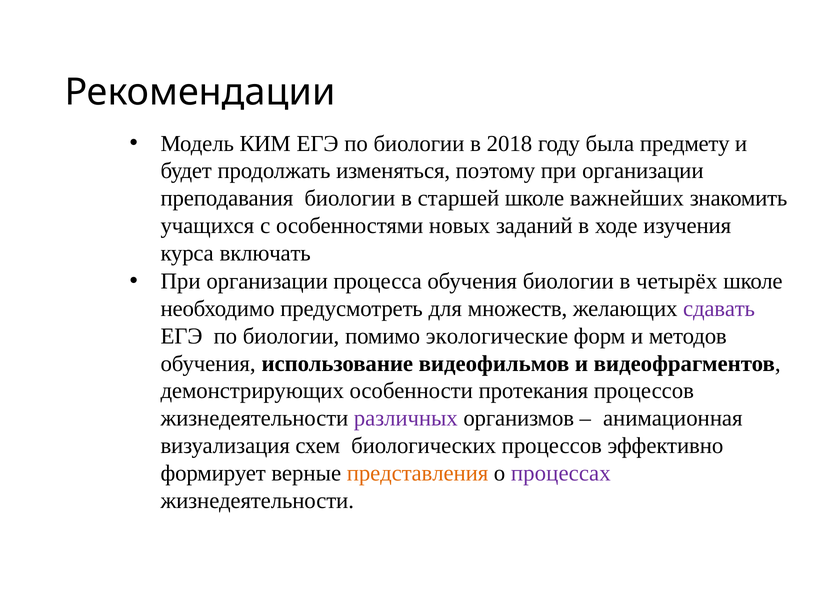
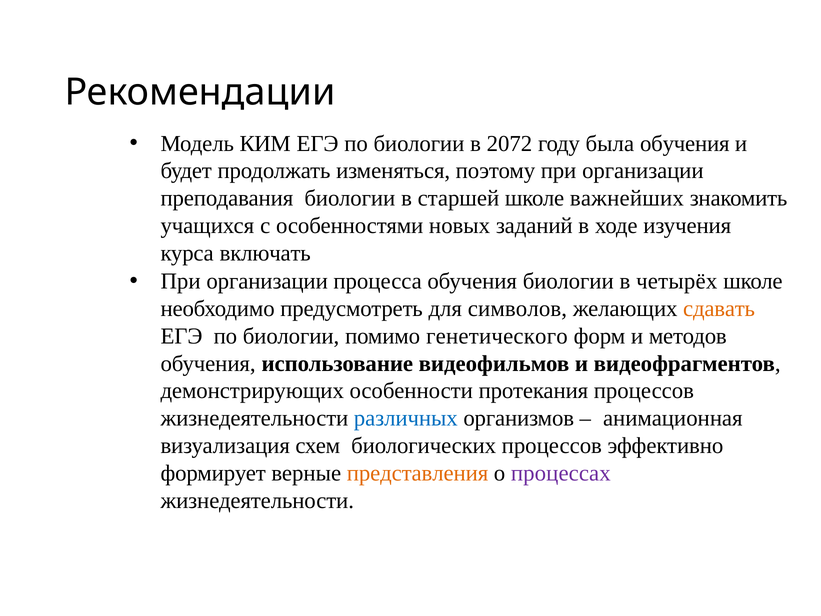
2018: 2018 -> 2072 (509, 143)
была предмету: предмету -> обучения (685, 143)
множеств: множеств -> символов (517, 309)
сдавать colour: purple -> orange (719, 309)
экологические: экологические -> генетического (497, 336)
различных colour: purple -> blue (406, 418)
